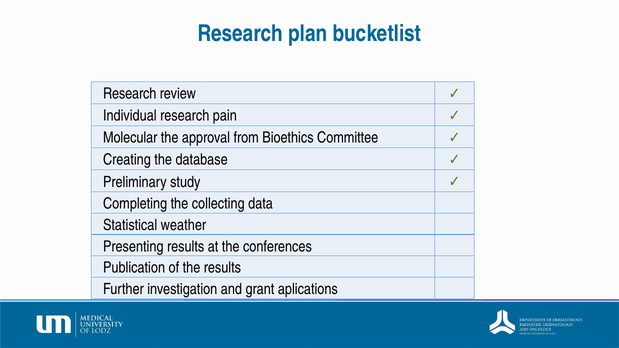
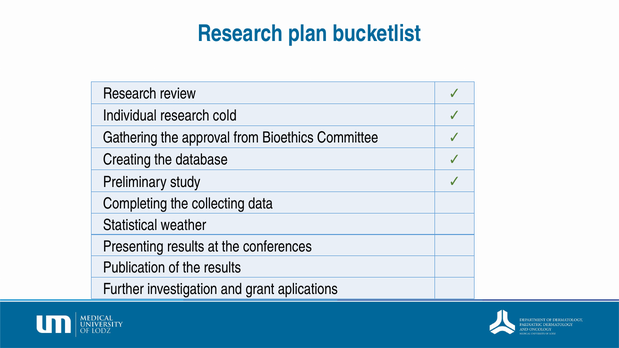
pain: pain -> cold (225, 116)
Molecular: Molecular -> Gathering (130, 138)
